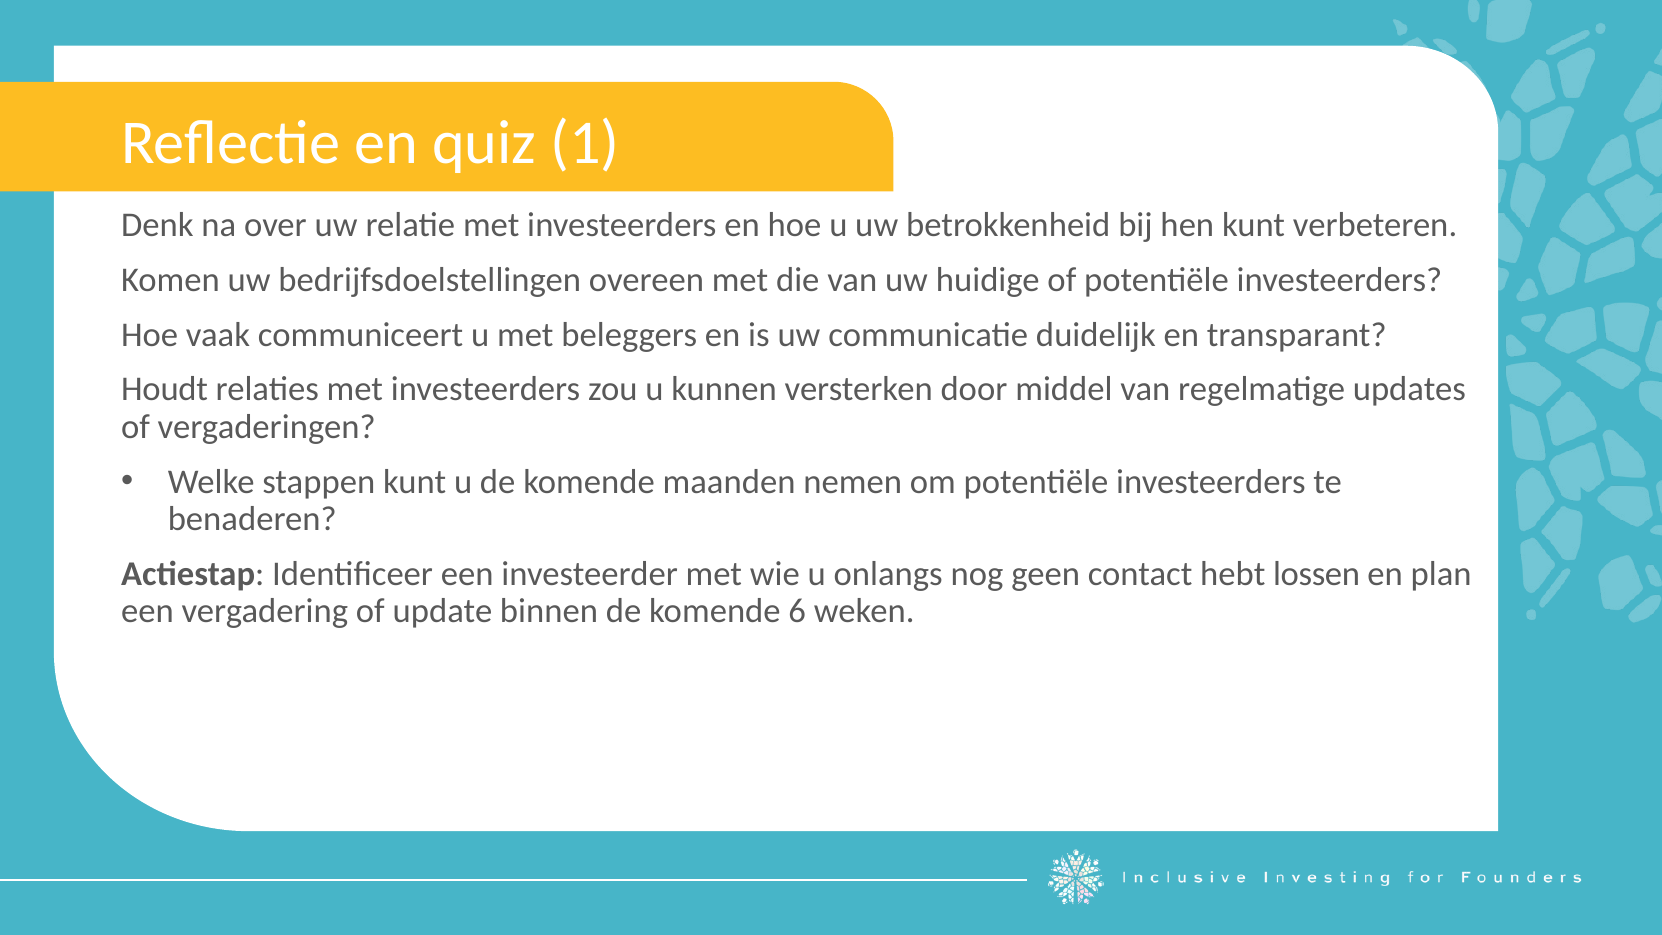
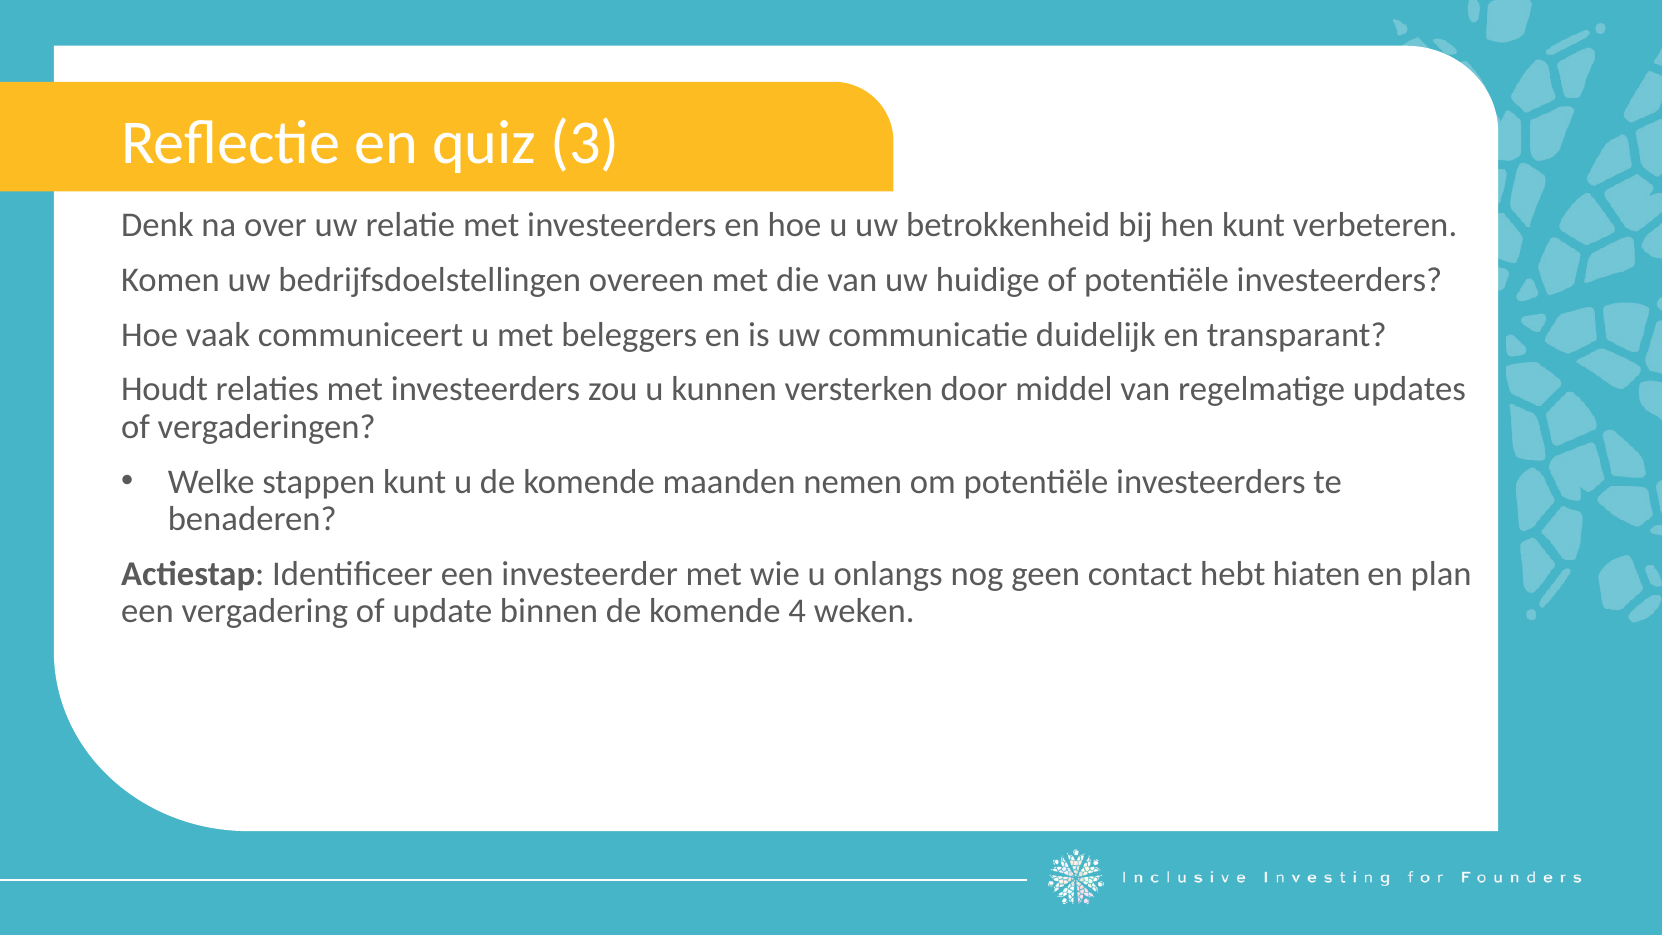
1: 1 -> 3 (585, 143)
lossen: lossen -> hiaten (1317, 574)
6: 6 -> 4 (797, 611)
